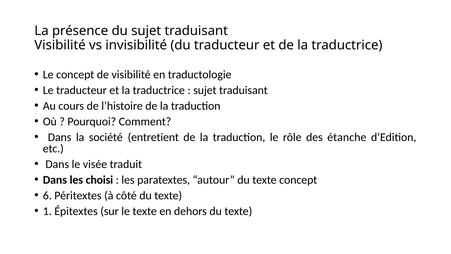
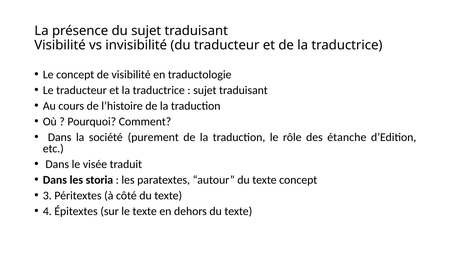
entretient: entretient -> purement (153, 137)
choisi: choisi -> storia (99, 180)
6: 6 -> 3 (47, 195)
1: 1 -> 4 (47, 211)
